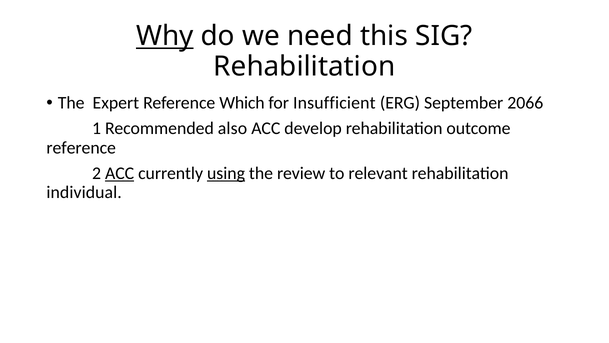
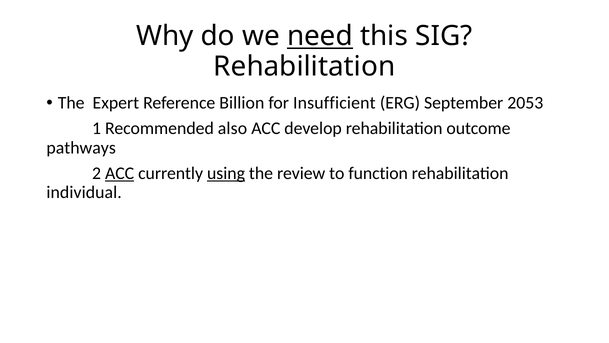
Why underline: present -> none (165, 36)
need underline: none -> present (320, 36)
Which: Which -> Billion (242, 103)
2066: 2066 -> 2053 (525, 103)
reference: reference -> pathways (81, 148)
relevant: relevant -> function (378, 173)
